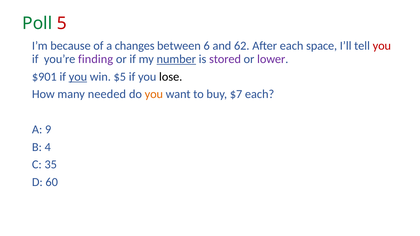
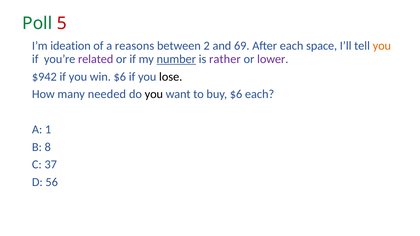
because: because -> ideation (71, 46)
changes: changes -> reasons (135, 46)
6: 6 -> 2 (207, 46)
62: 62 -> 69 (242, 46)
you colour: red -> orange (382, 46)
finding: finding -> related (96, 59)
stored: stored -> rather (225, 59)
$901: $901 -> $942 (44, 77)
you underline: present -> none (78, 77)
win $5: $5 -> $6 (120, 77)
you colour: orange -> black (154, 94)
buy $7: $7 -> $6 (236, 94)
9: 9 -> 1 (48, 130)
4: 4 -> 8 (48, 147)
35: 35 -> 37 (51, 165)
60: 60 -> 56 (52, 182)
